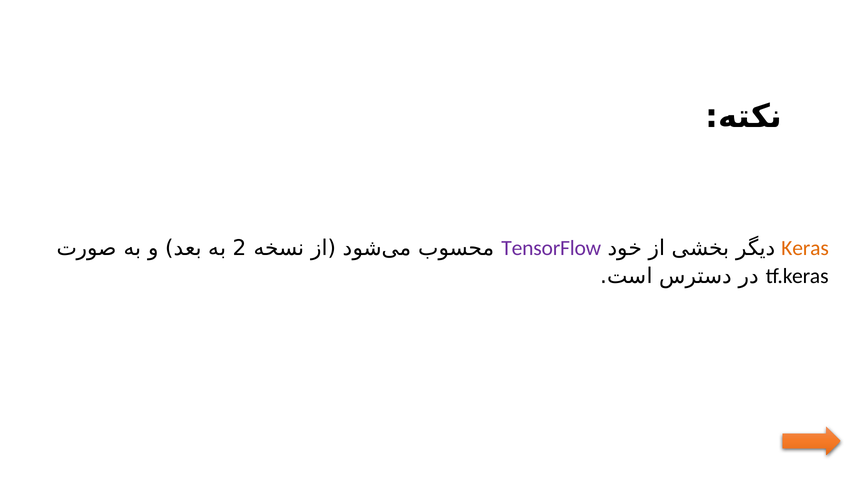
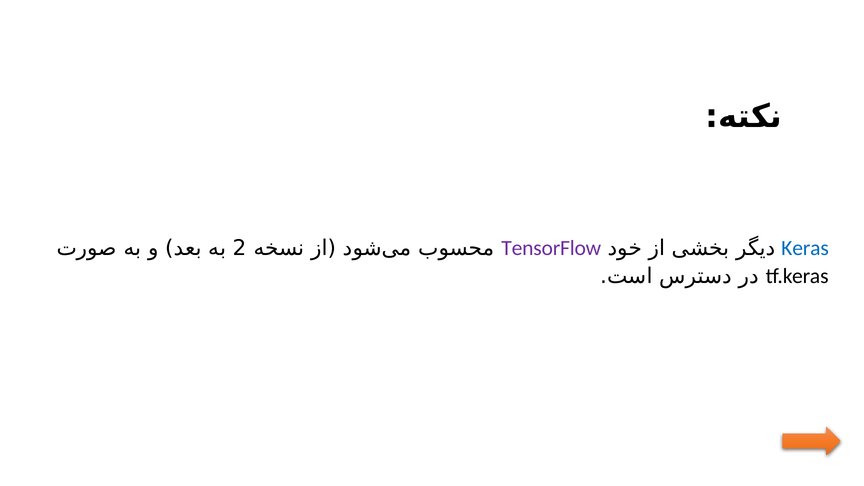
Keras colour: orange -> blue (805, 248)
